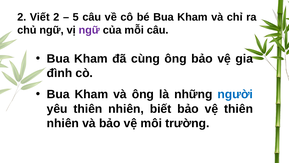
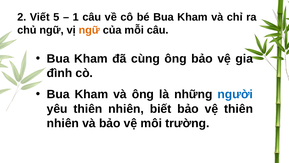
Viết 2: 2 -> 5 (56, 17)
5: 5 -> 1 (76, 17)
ngữ colour: purple -> orange (89, 30)
